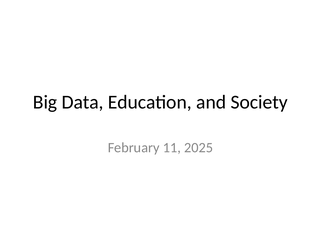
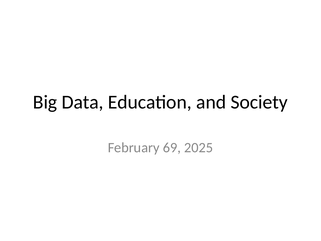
11: 11 -> 69 (172, 148)
